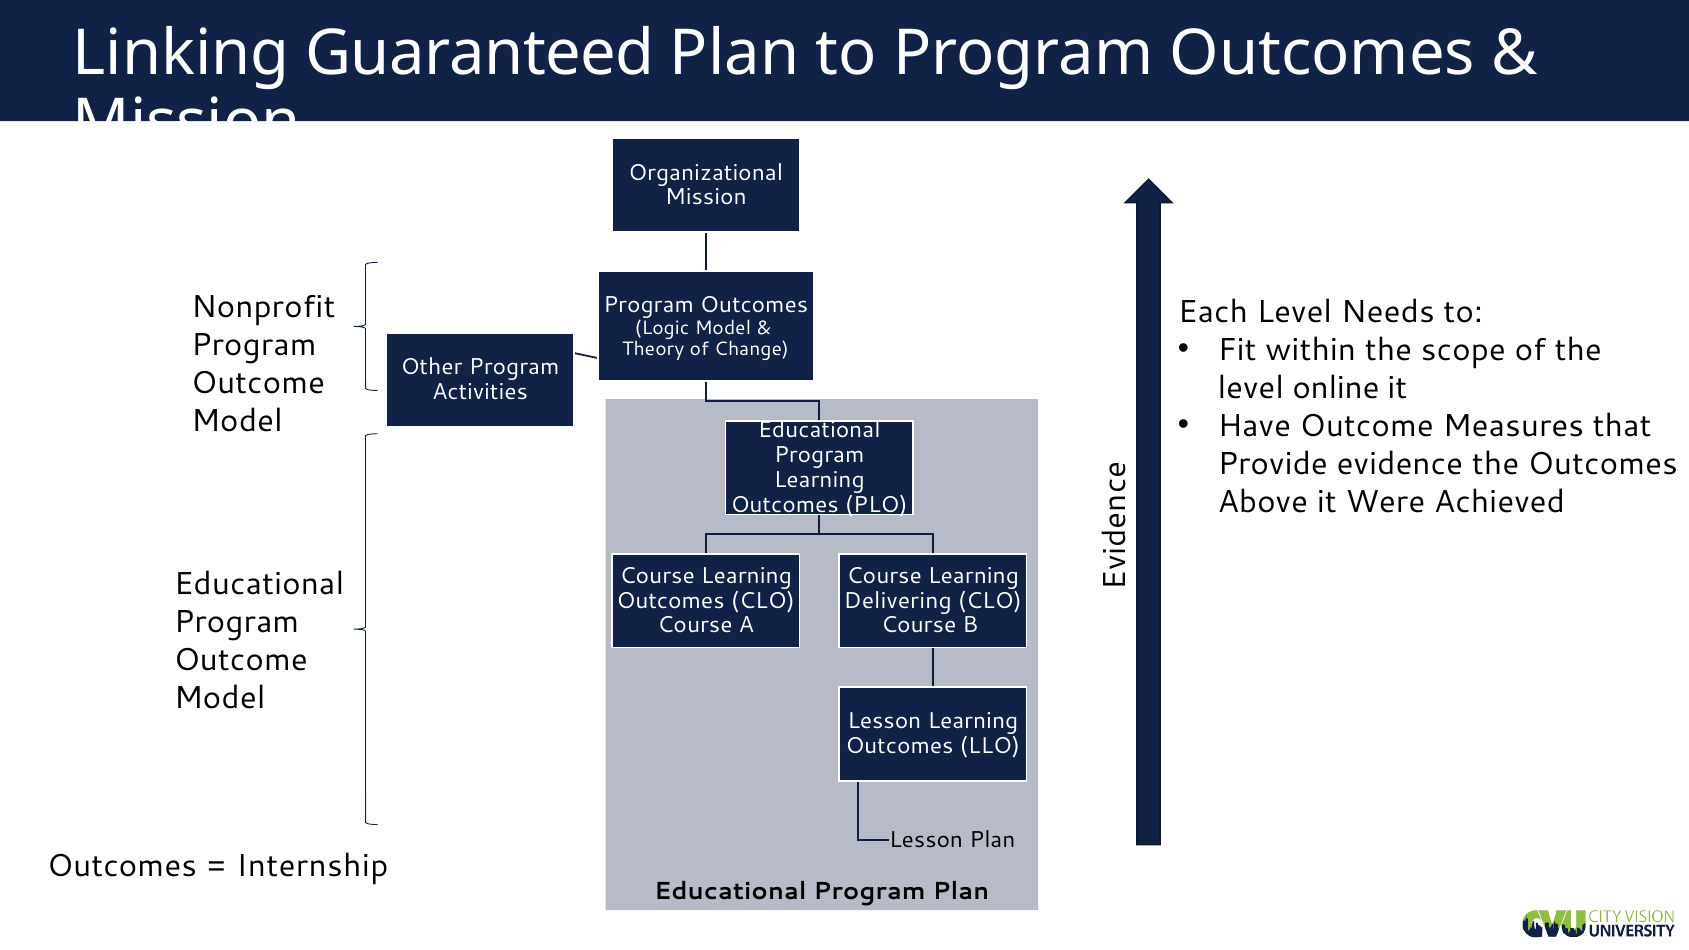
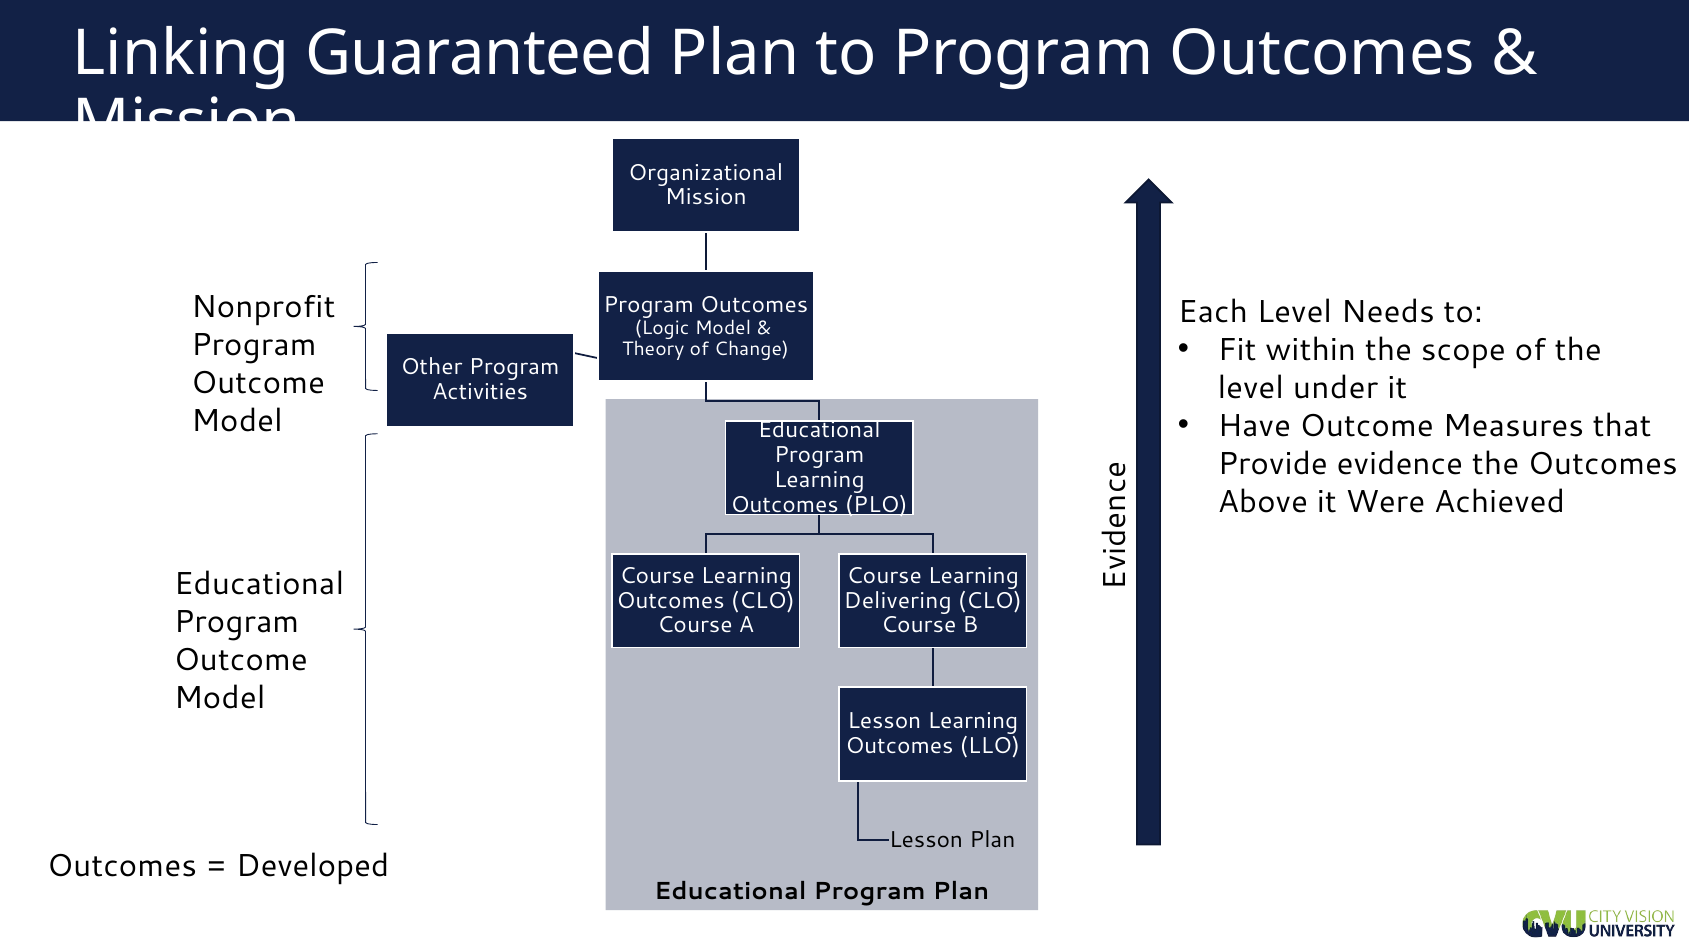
online: online -> under (1336, 388)
Internship: Internship -> Developed (313, 867)
